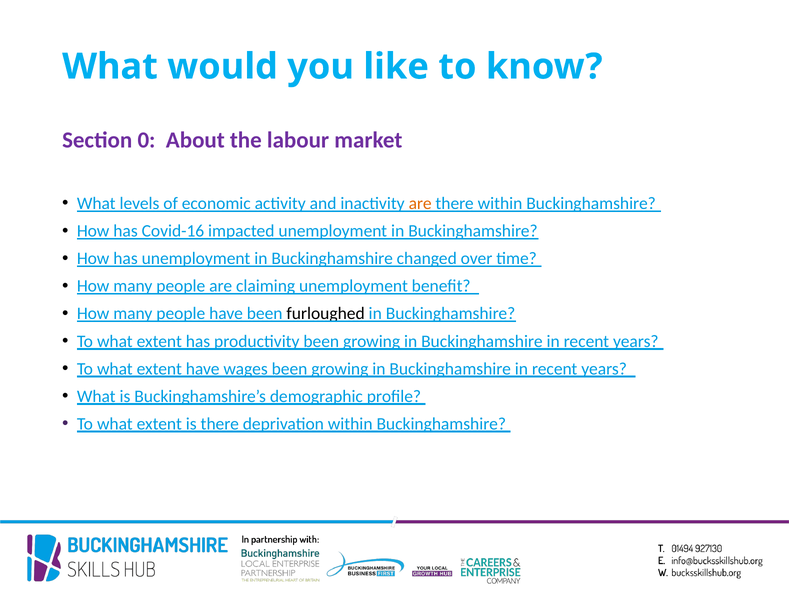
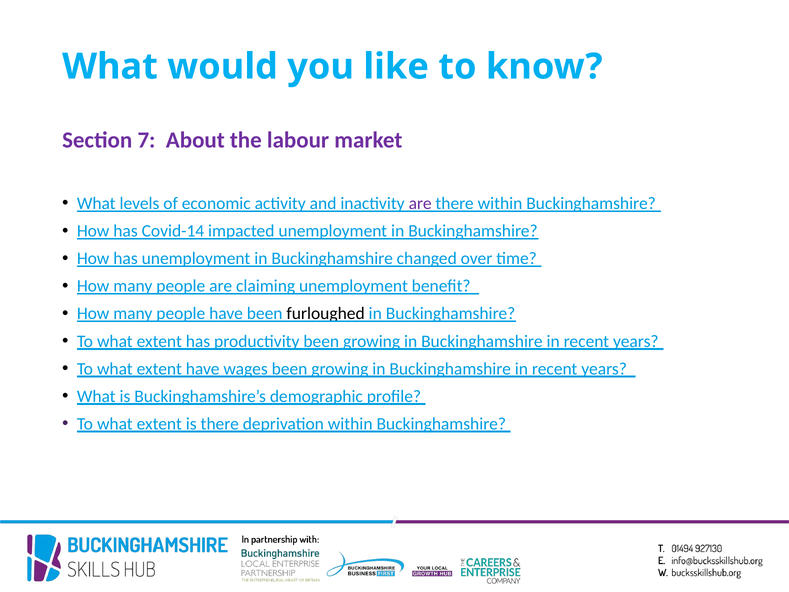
0: 0 -> 7 (146, 140)
are colour: orange -> purple (420, 203)
Covid-16: Covid-16 -> Covid-14 (173, 231)
